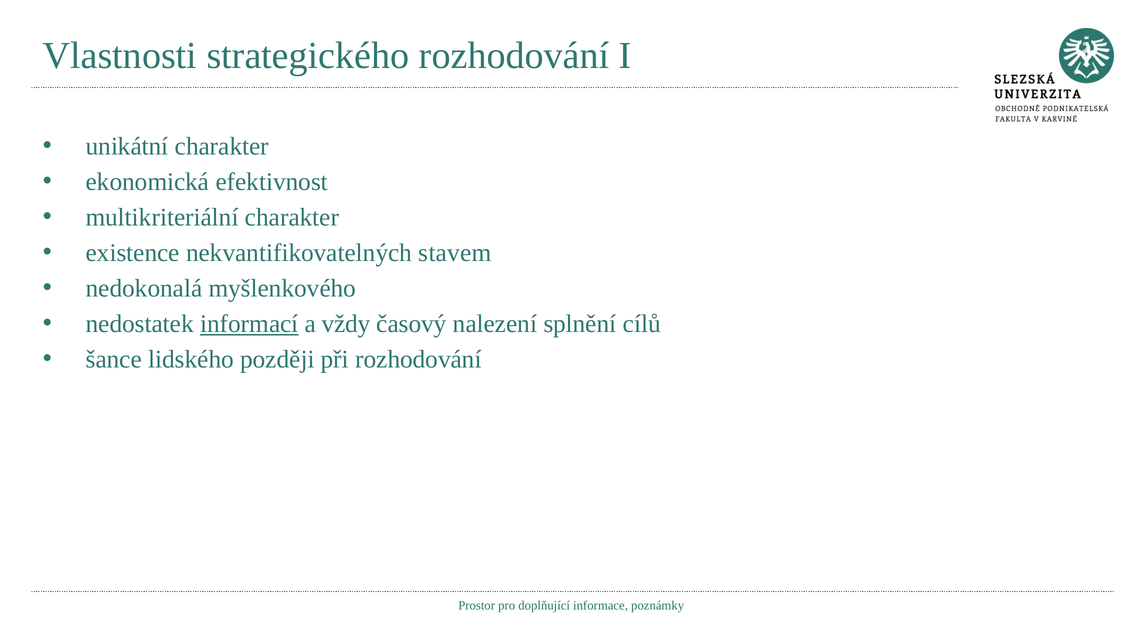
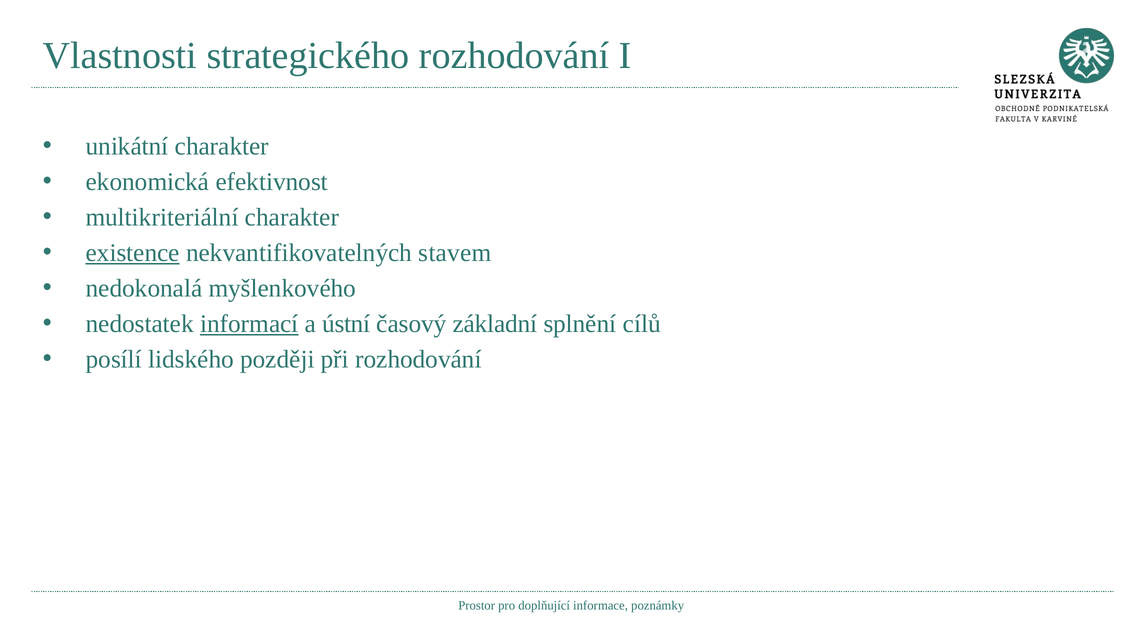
existence underline: none -> present (133, 253)
vždy: vždy -> ústní (346, 324)
nalezení: nalezení -> základní (495, 324)
šance: šance -> posílí (114, 359)
